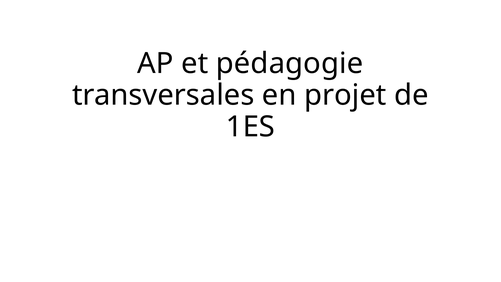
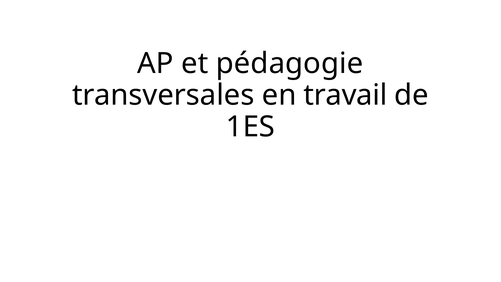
projet: projet -> travail (345, 95)
